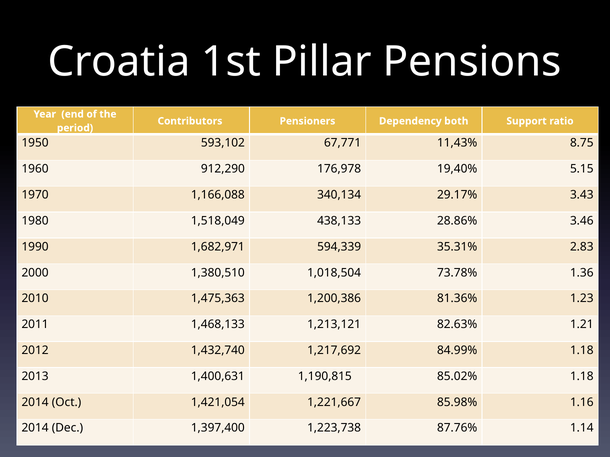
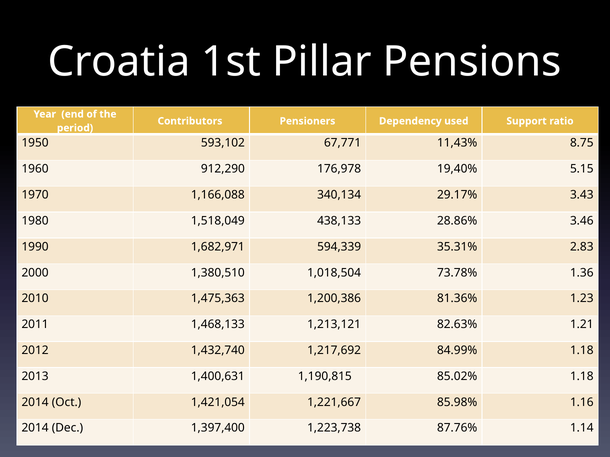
both: both -> used (456, 121)
